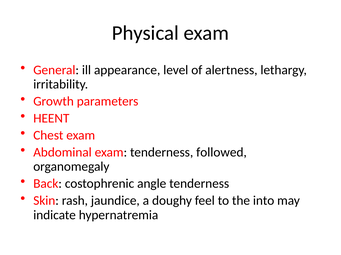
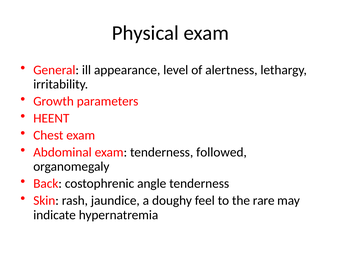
into: into -> rare (264, 201)
